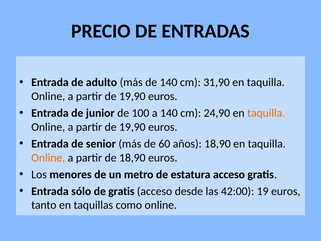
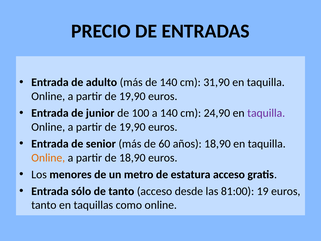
taquilla colour: orange -> purple (266, 113)
de gratis: gratis -> tanto (121, 191)
42:00: 42:00 -> 81:00 (238, 191)
